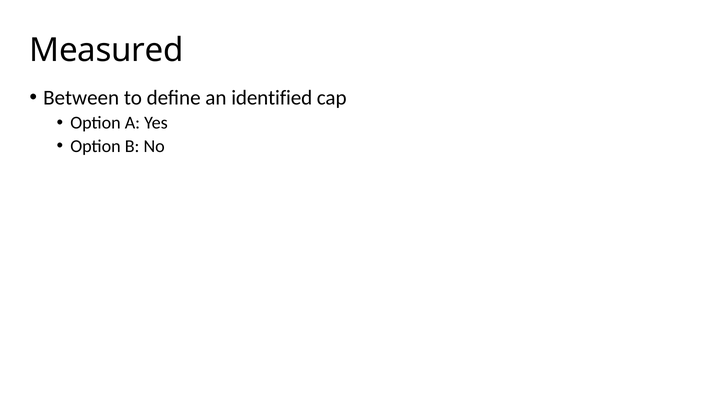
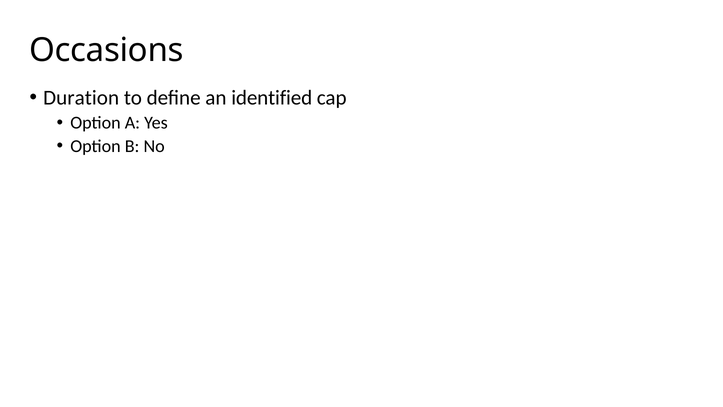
Measured: Measured -> Occasions (106, 50)
Between: Between -> Duration (81, 98)
